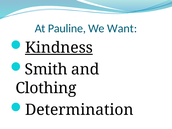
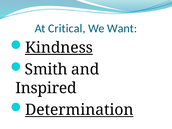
Pauline: Pauline -> Critical (67, 28)
Clothing: Clothing -> Inspired (46, 88)
Determination underline: none -> present (79, 110)
